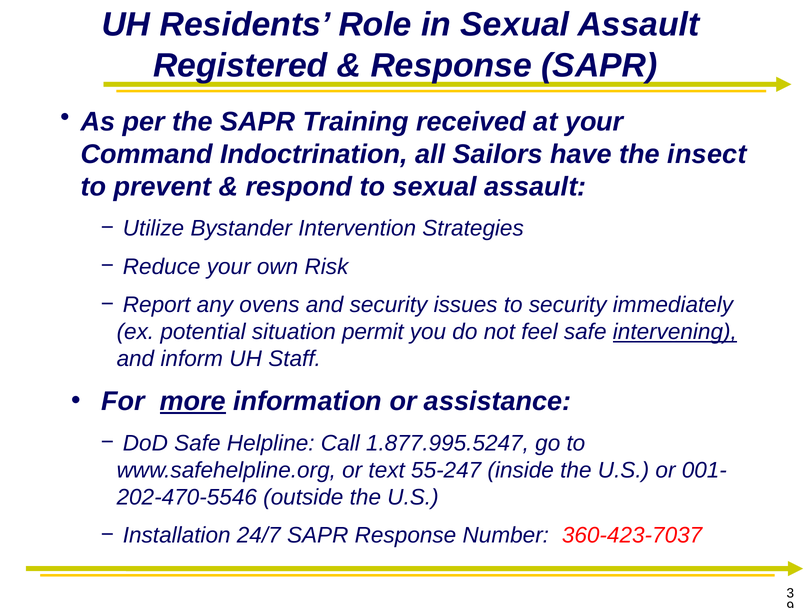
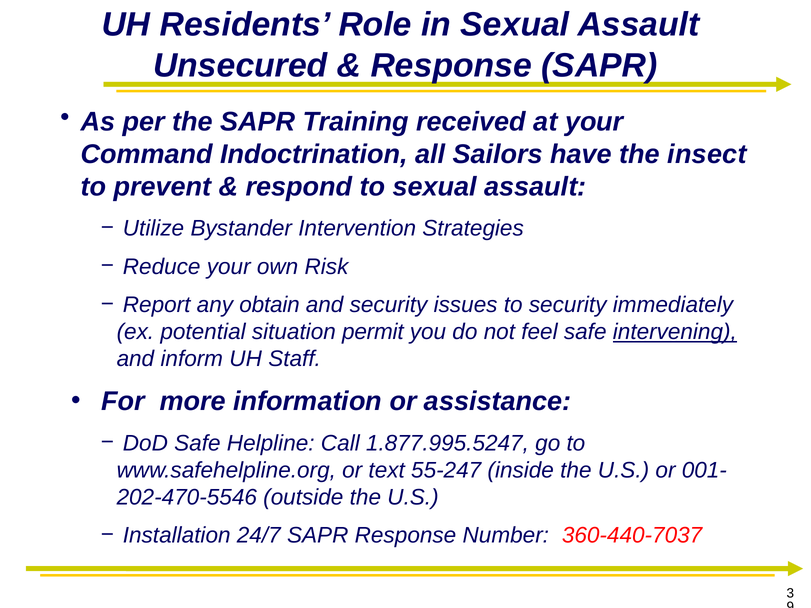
Registered: Registered -> Unsecured (240, 65)
ovens: ovens -> obtain (270, 305)
more underline: present -> none (193, 402)
360-423-7037: 360-423-7037 -> 360-440-7037 (632, 536)
